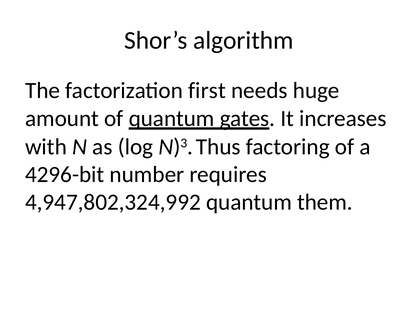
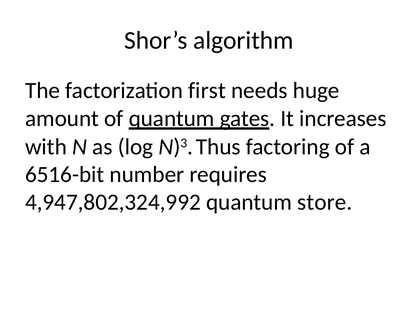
4296-bit: 4296-bit -> 6516-bit (65, 175)
them: them -> store (325, 203)
